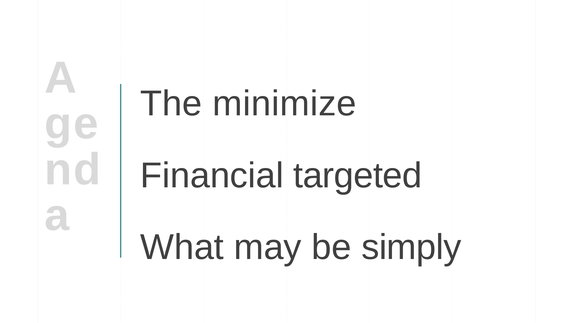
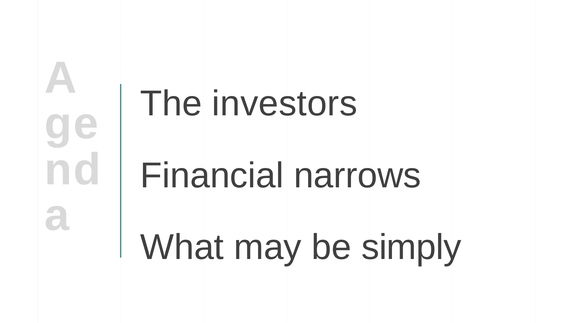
minimize: minimize -> investors (285, 104)
targeted: targeted -> narrows (357, 175)
